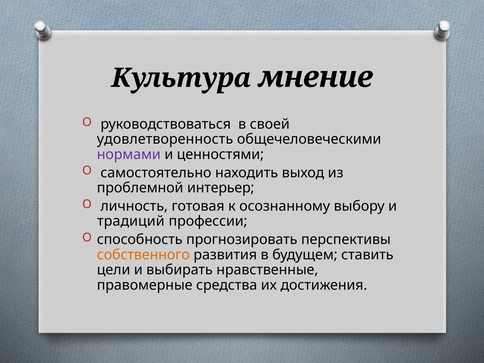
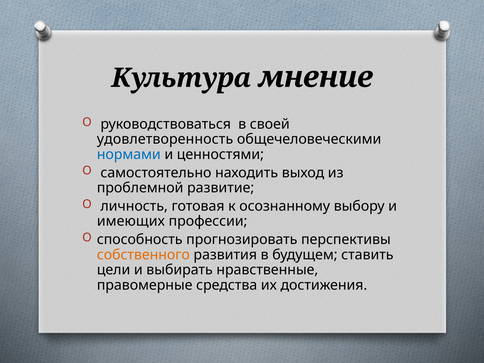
нормами colour: purple -> blue (129, 155)
интерьер: интерьер -> развитие (221, 188)
традиций: традиций -> имеющих (131, 221)
